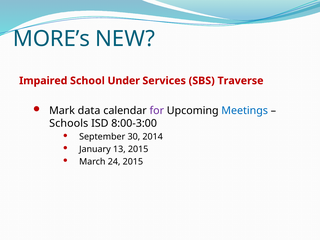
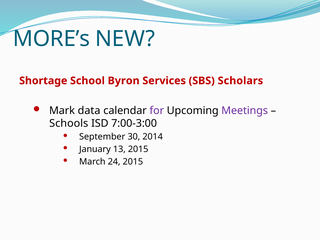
Impaired: Impaired -> Shortage (43, 81)
Under: Under -> Byron (124, 81)
Traverse: Traverse -> Scholars (240, 81)
Meetings colour: blue -> purple (245, 111)
8:00-3:00: 8:00-3:00 -> 7:00-3:00 (134, 123)
